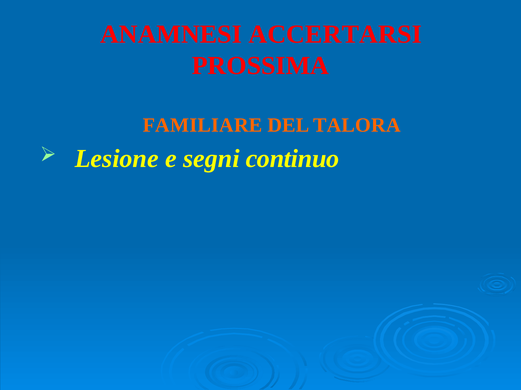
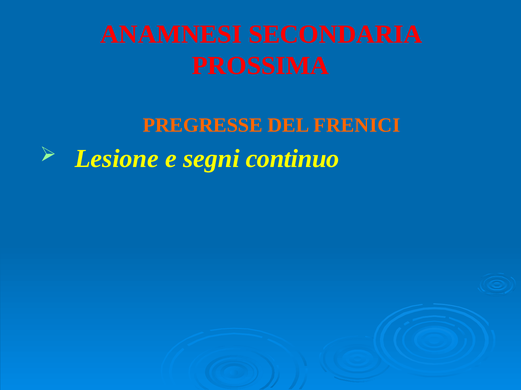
ACCERTARSI: ACCERTARSI -> SECONDARIA (335, 34)
FAMILIARE: FAMILIARE -> PREGRESSE (203, 125)
TALORA: TALORA -> FRENICI (357, 125)
